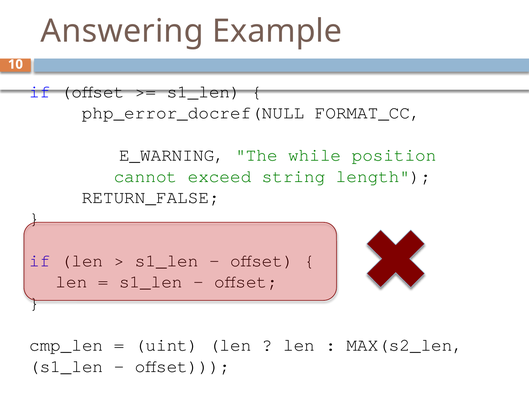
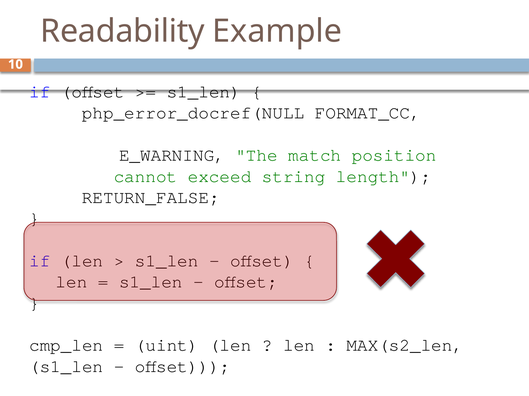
Answering: Answering -> Readability (122, 31)
while: while -> match (315, 155)
